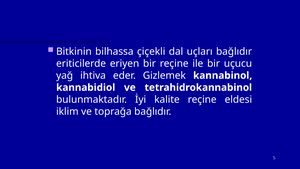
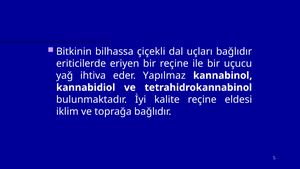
Gizlemek: Gizlemek -> Yapılmaz (164, 75)
